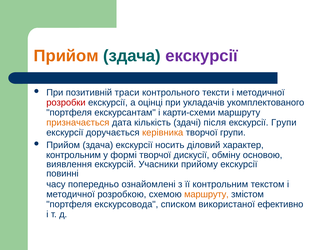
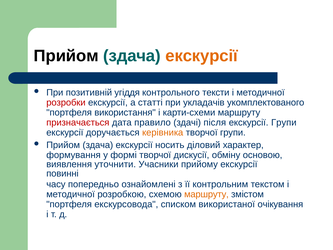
Прийом colour: orange -> black (66, 56)
екскурсії colour: purple -> orange (202, 56)
траси: траси -> угіддя (127, 92)
оцінці: оцінці -> статті (150, 102)
екскурсантам: екскурсантам -> використання (125, 112)
призначається colour: orange -> red (78, 122)
кількість: кількість -> правило (153, 122)
контрольним: контрольним -> формування (73, 155)
екскурсій: екскурсій -> уточнити (115, 164)
ефективно: ефективно -> очікування (280, 204)
